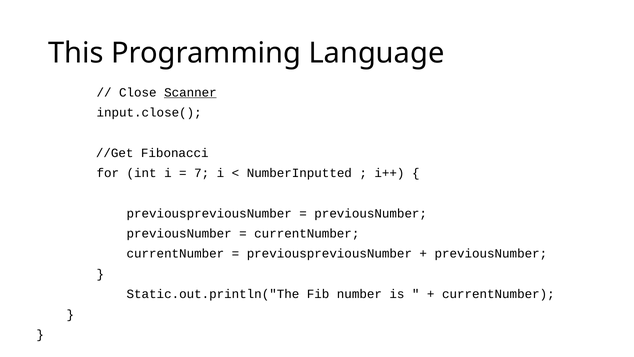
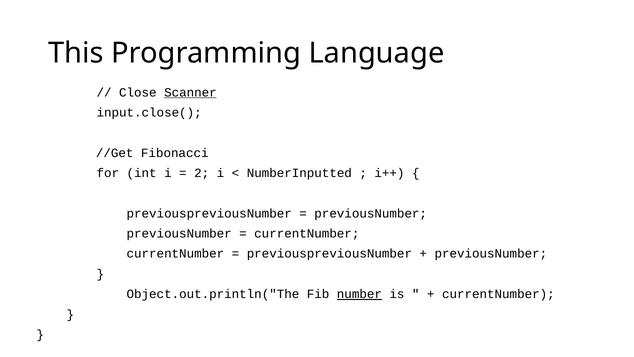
7: 7 -> 2 (202, 173)
Static.out.println("The: Static.out.println("The -> Object.out.println("The (213, 294)
number underline: none -> present (359, 294)
